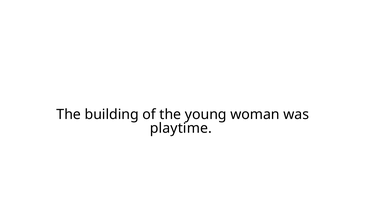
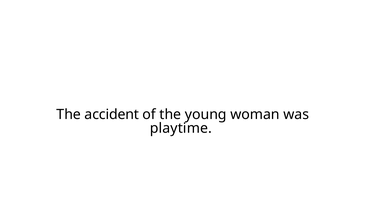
building: building -> accident (112, 114)
